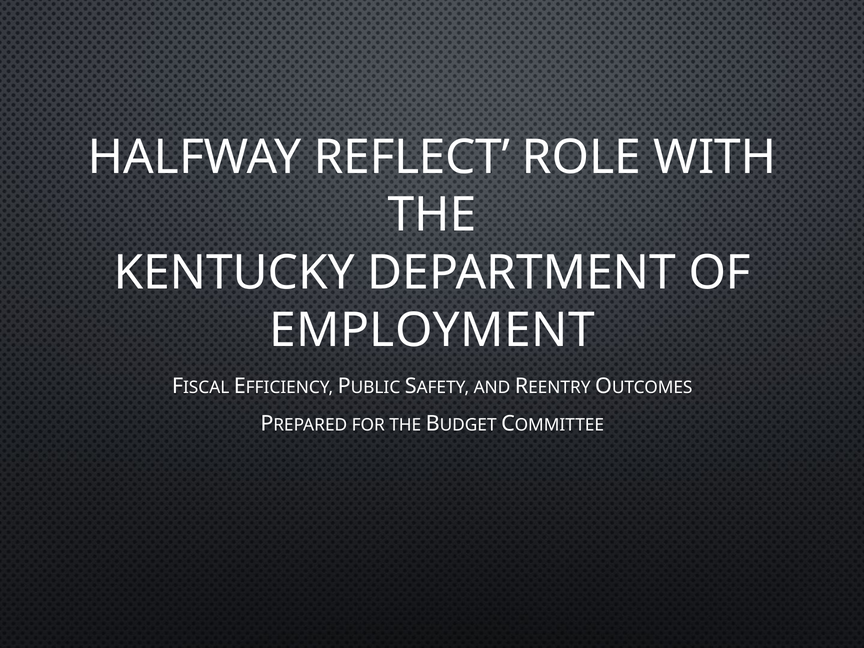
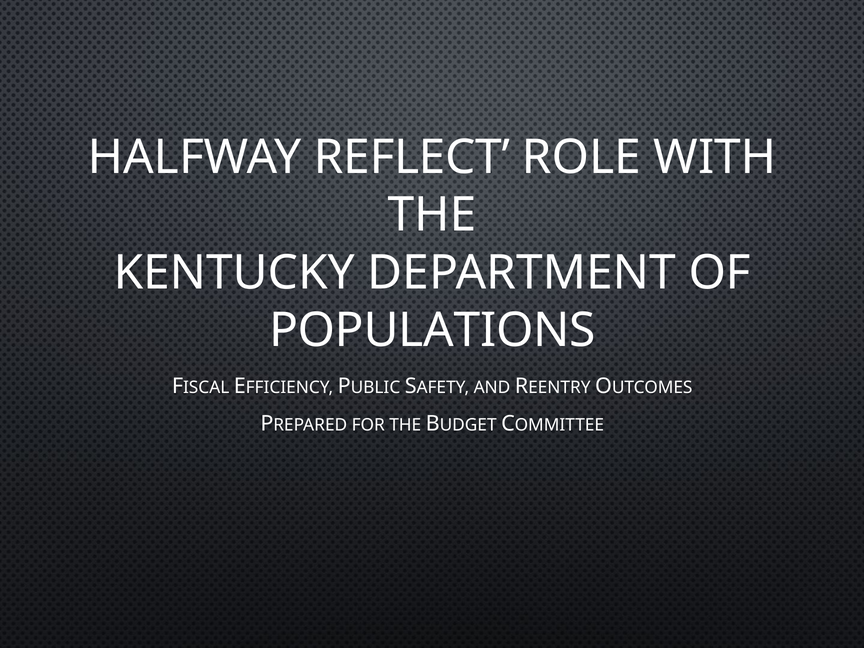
EMPLOYMENT: EMPLOYMENT -> POPULATIONS (432, 330)
